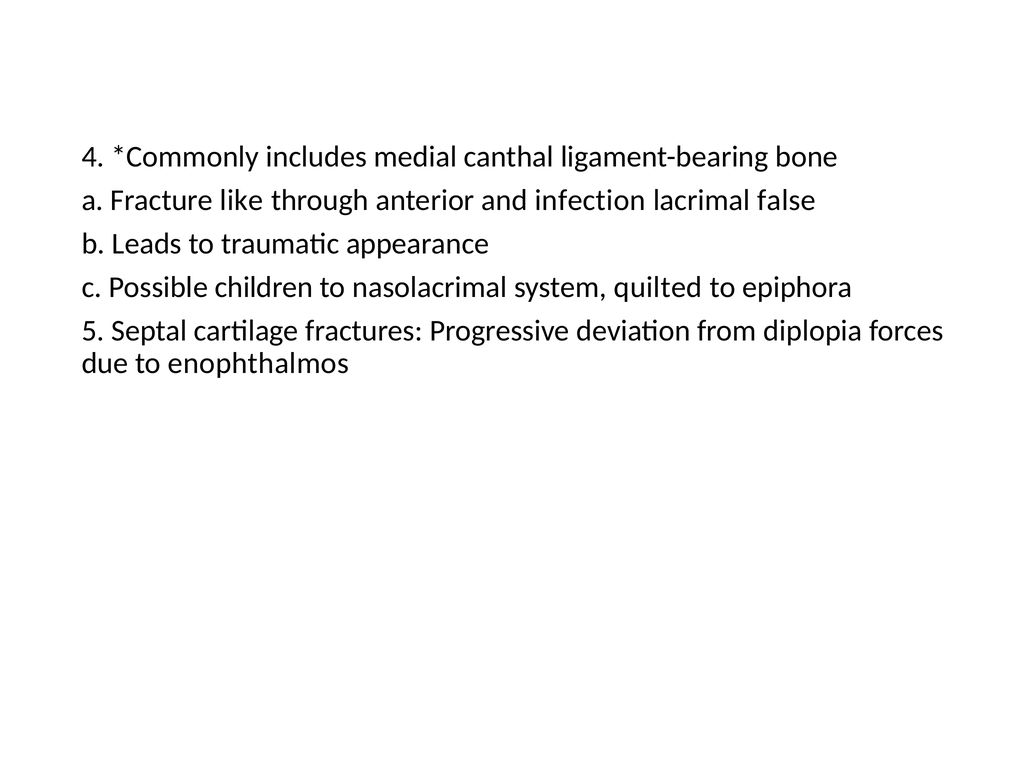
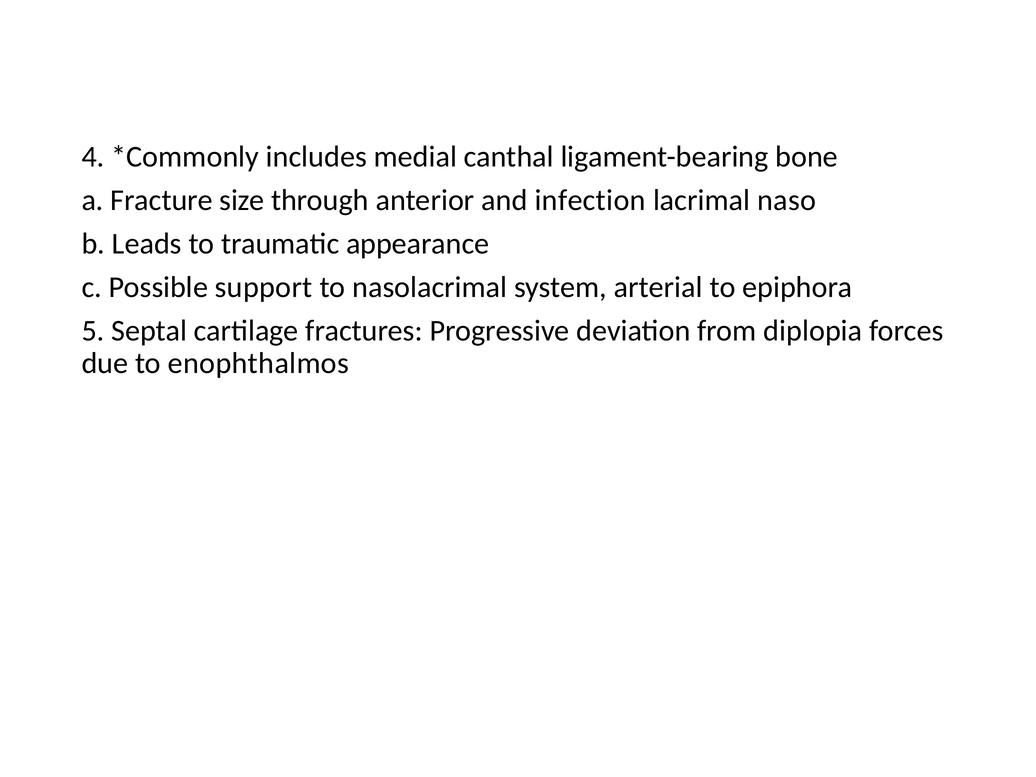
like: like -> size (242, 200)
false: false -> naso (787, 200)
children: children -> support (264, 287)
quilted: quilted -> arterial (658, 287)
